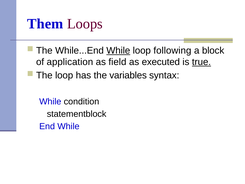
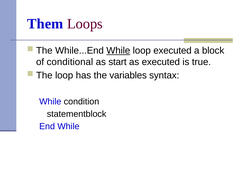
loop following: following -> executed (172, 50)
application: application -> conditional (70, 62)
field: field -> start (118, 62)
true underline: present -> none (201, 62)
